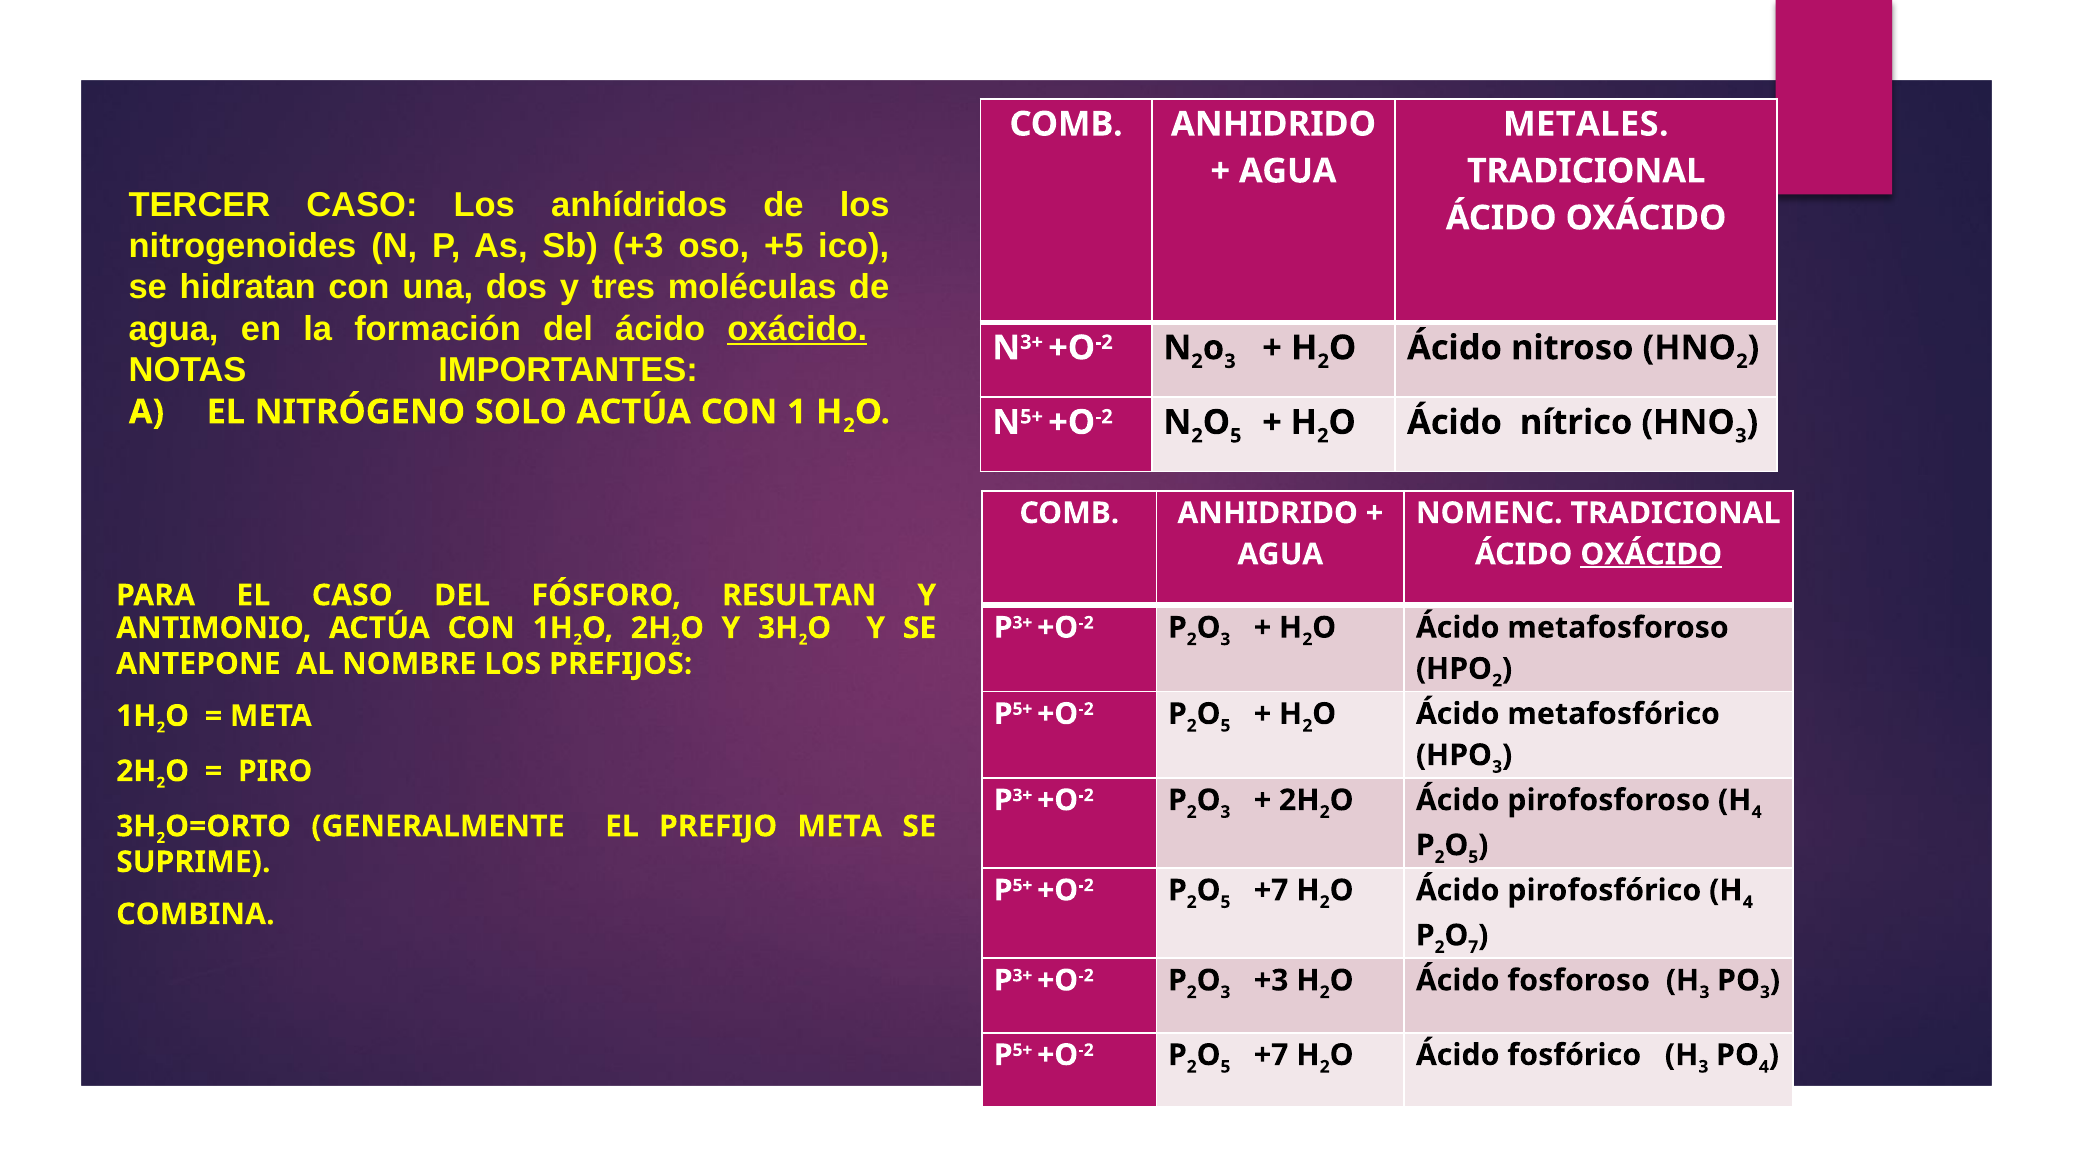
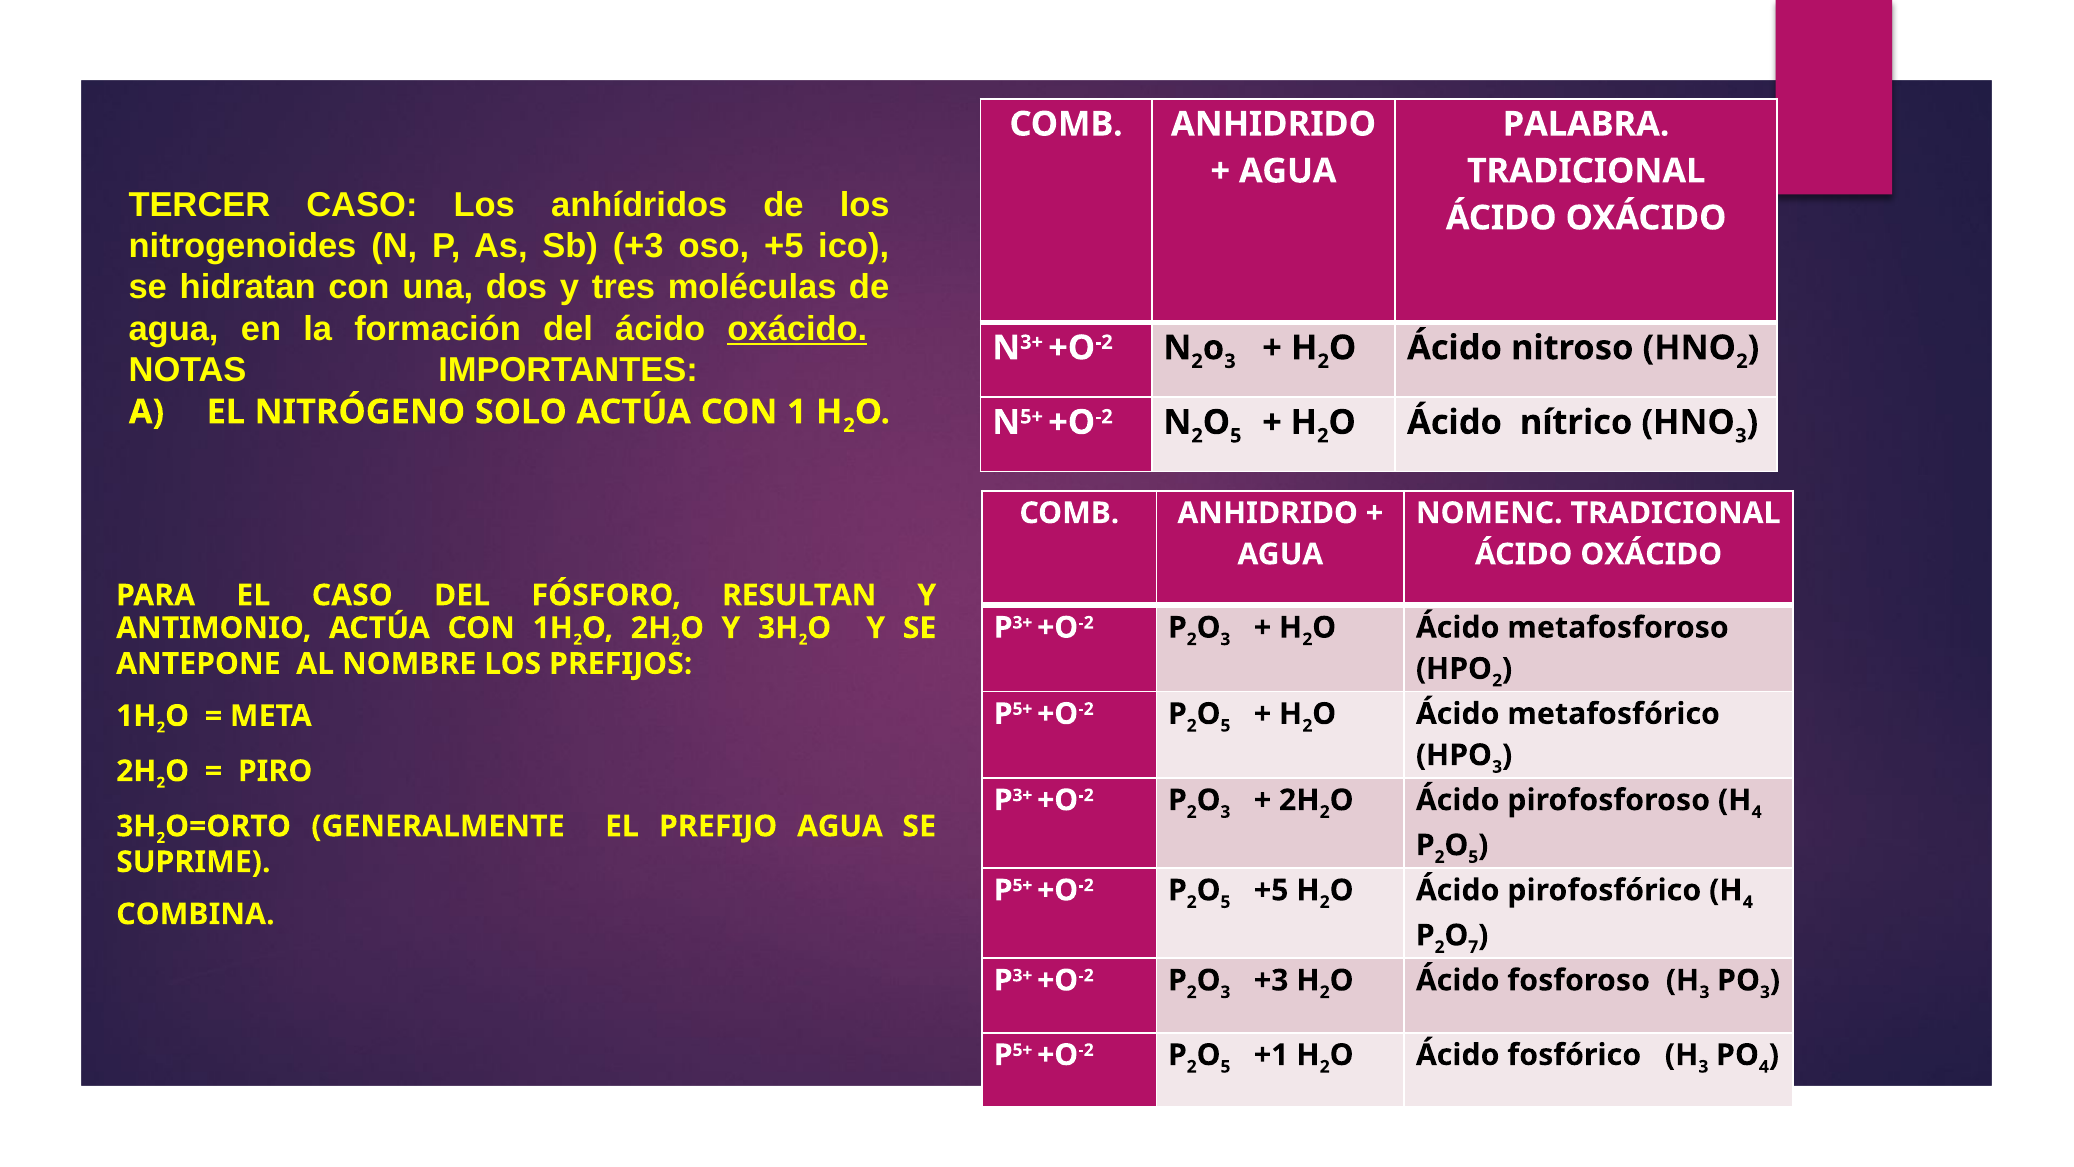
METALES: METALES -> PALABRA (1586, 124)
OXÁCIDO underline: present -> none (1651, 554)
PREFIJO META: META -> AGUA (840, 826)
+7: +7 -> +5 (1271, 890)
+7: +7 -> +1 (1271, 1055)
